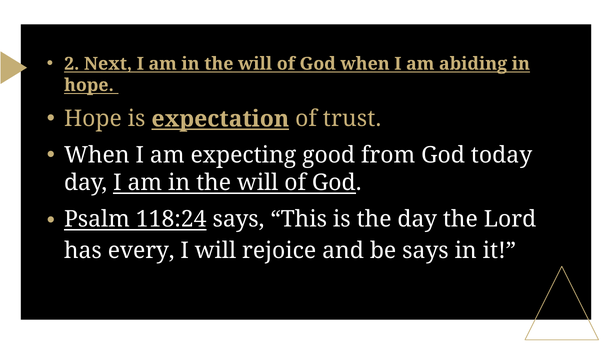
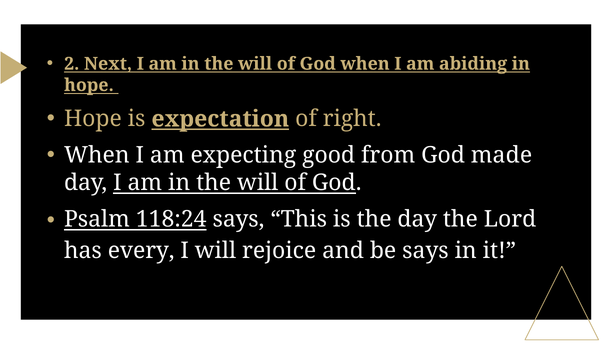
trust: trust -> right (352, 119)
today: today -> made (501, 155)
